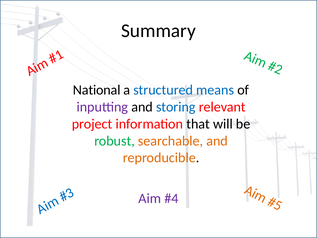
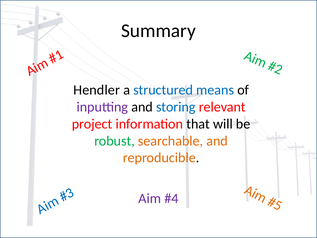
National: National -> Hendler (97, 90)
